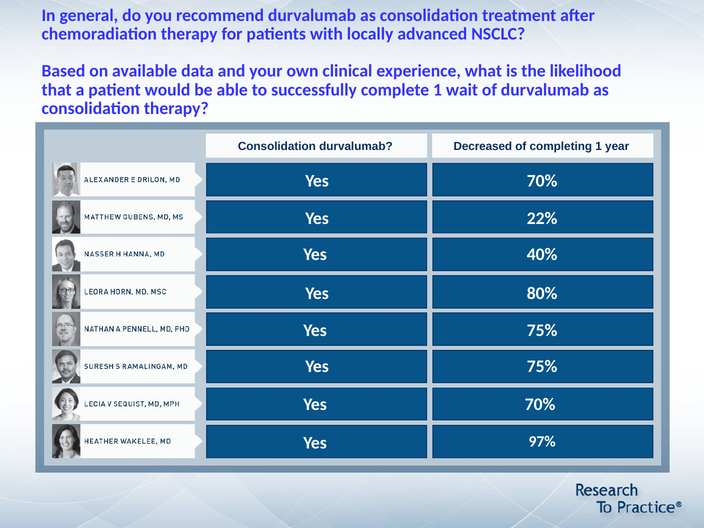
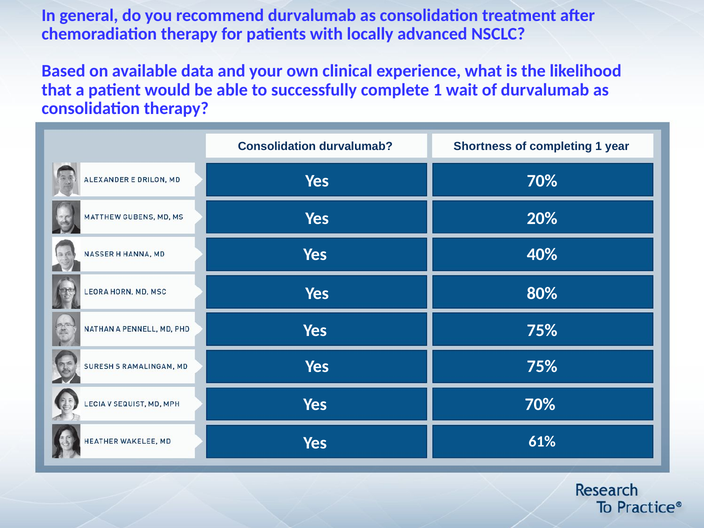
Decreased: Decreased -> Shortness (483, 146)
22%: 22% -> 20% (542, 219)
97%: 97% -> 61% (542, 442)
